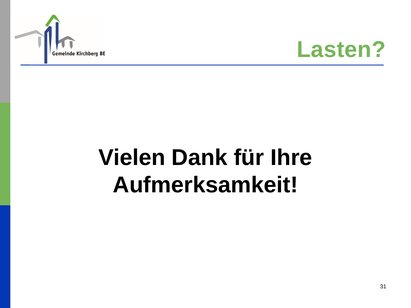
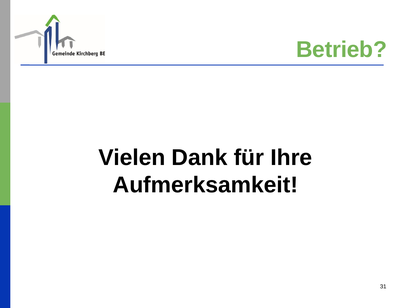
Lasten: Lasten -> Betrieb (341, 50)
